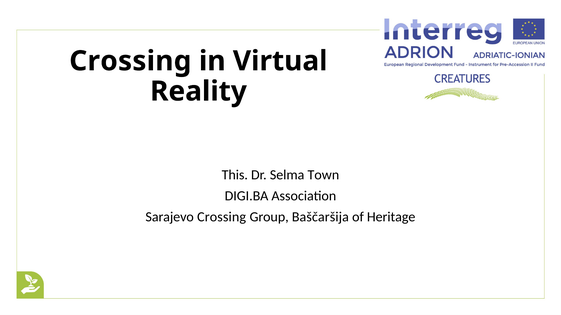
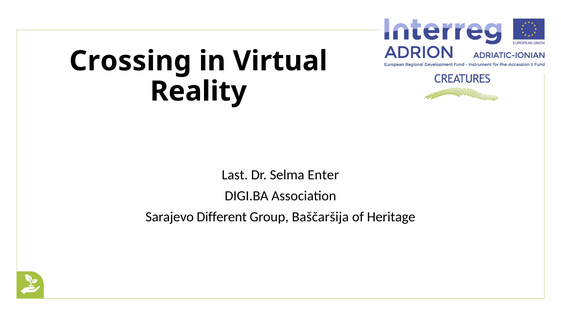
This: This -> Last (235, 175)
Town: Town -> Enter (323, 175)
Sarajevo Crossing: Crossing -> Different (222, 217)
